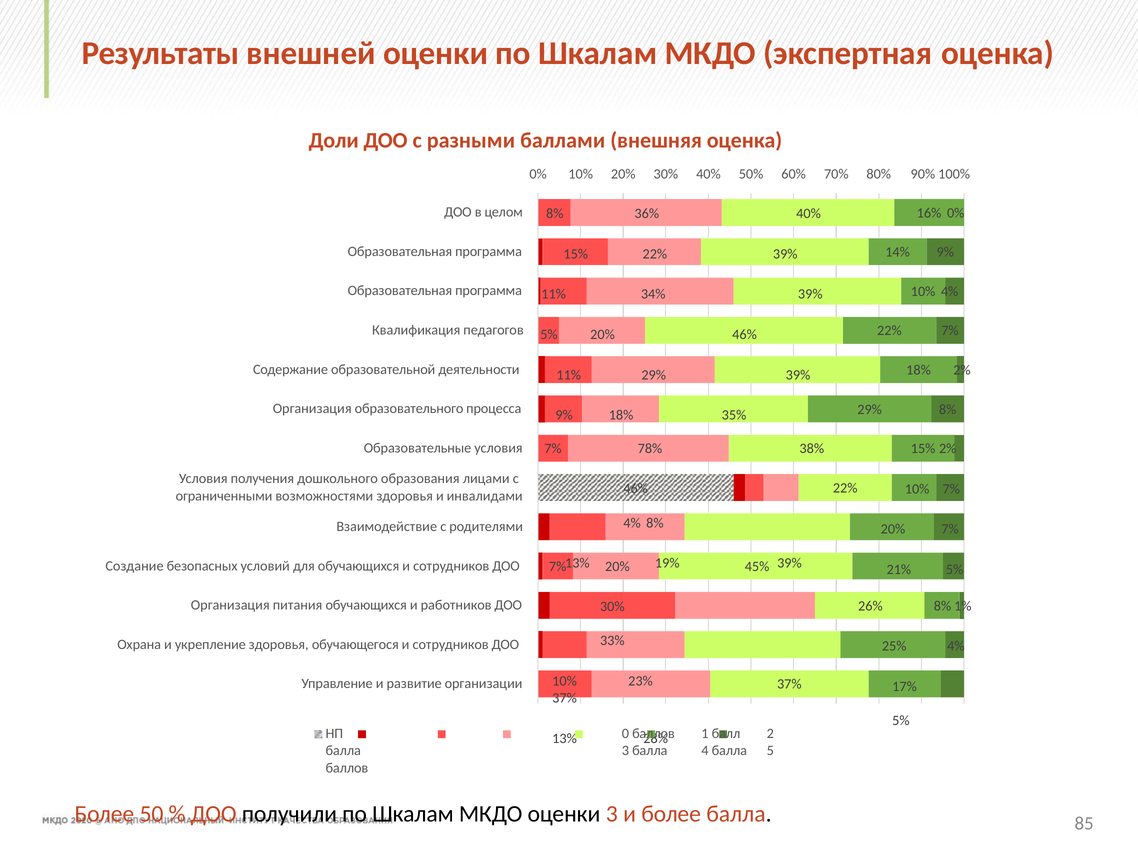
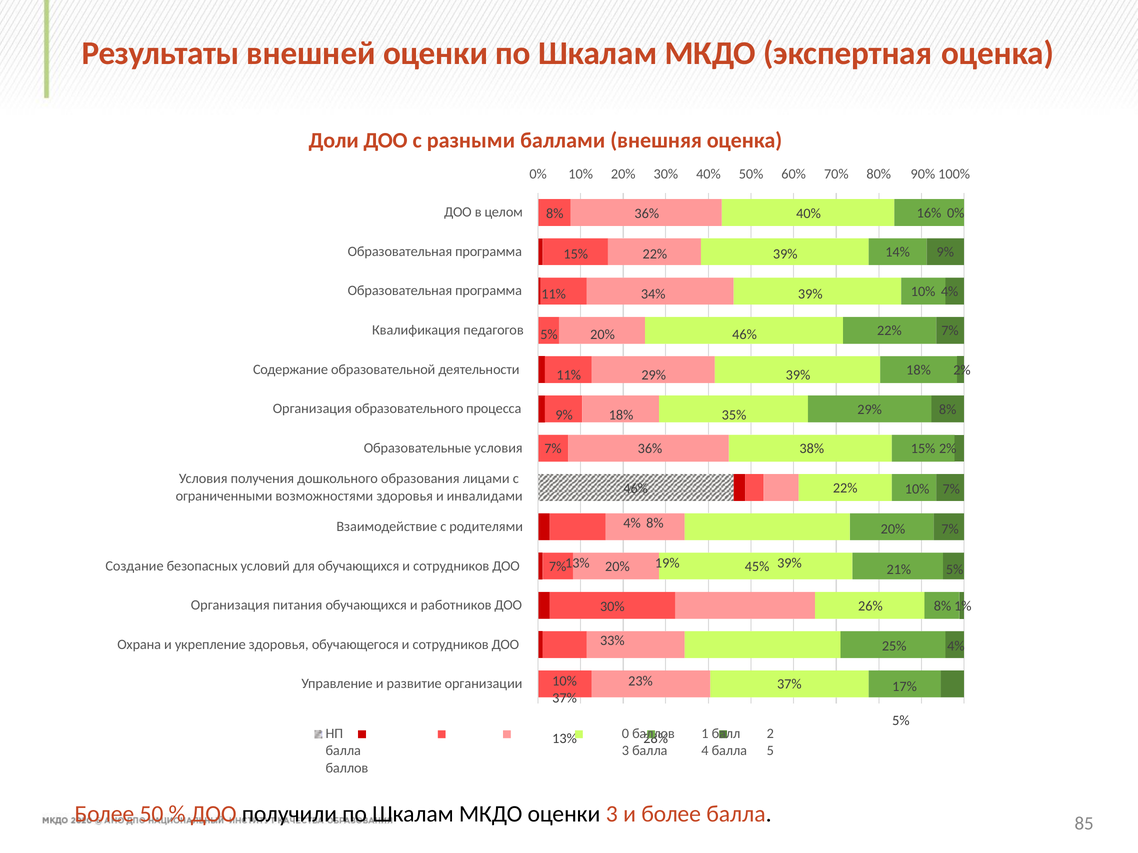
7% 78%: 78% -> 36% (650, 449)
